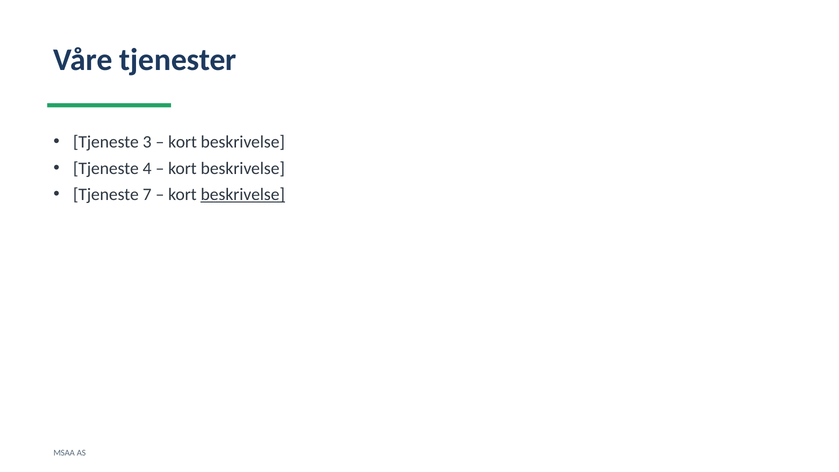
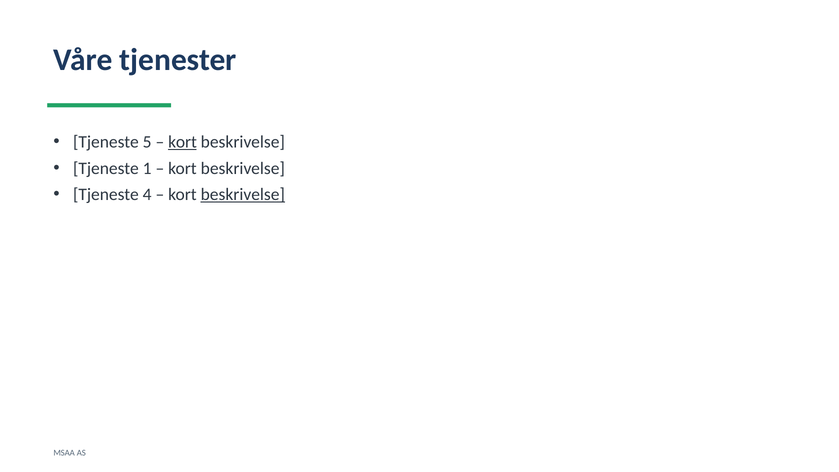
3: 3 -> 5 (147, 142)
kort underline: none -> present (183, 142)
4: 4 -> 1 (147, 168)
7: 7 -> 4 (147, 195)
